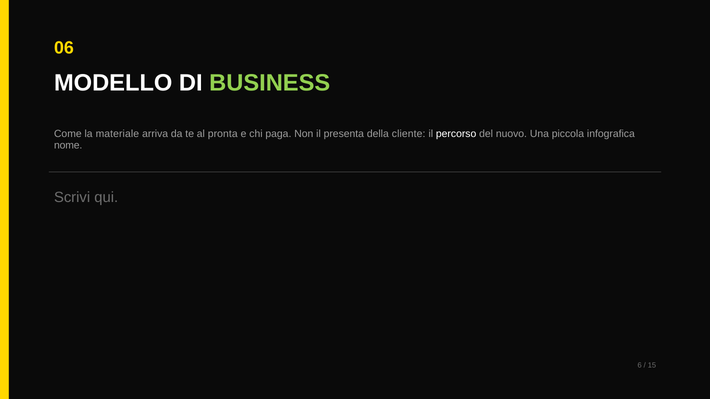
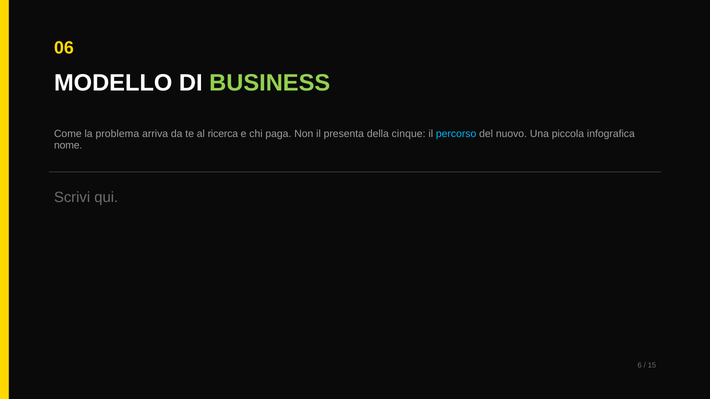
materiale: materiale -> problema (117, 134)
pronta: pronta -> ricerca (223, 134)
cliente: cliente -> cinque (409, 134)
percorso colour: white -> light blue (456, 134)
